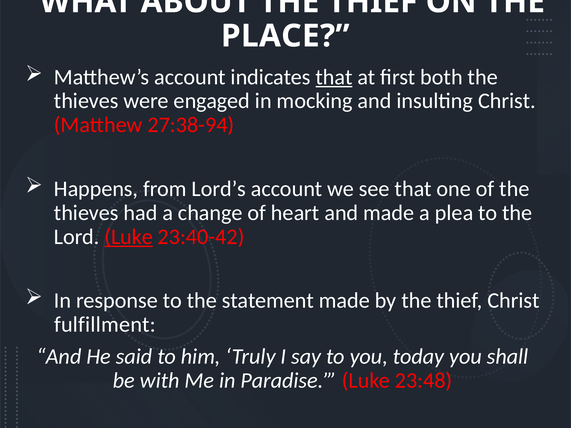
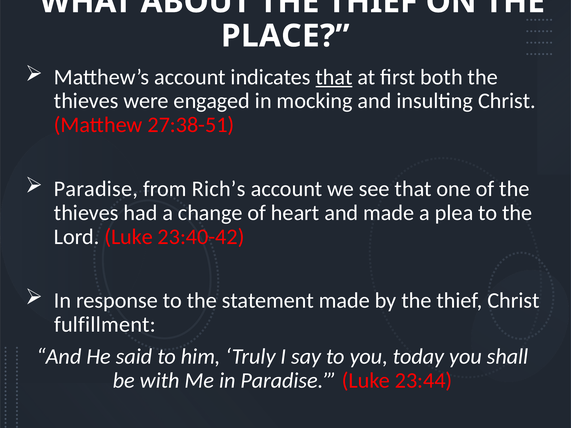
27:38-94: 27:38-94 -> 27:38-51 (191, 125)
Happens: Happens -> Paradise (96, 189)
Lord’s: Lord’s -> Rich’s (219, 189)
Luke underline: present -> none (129, 237)
23:48: 23:48 -> 23:44 (424, 381)
